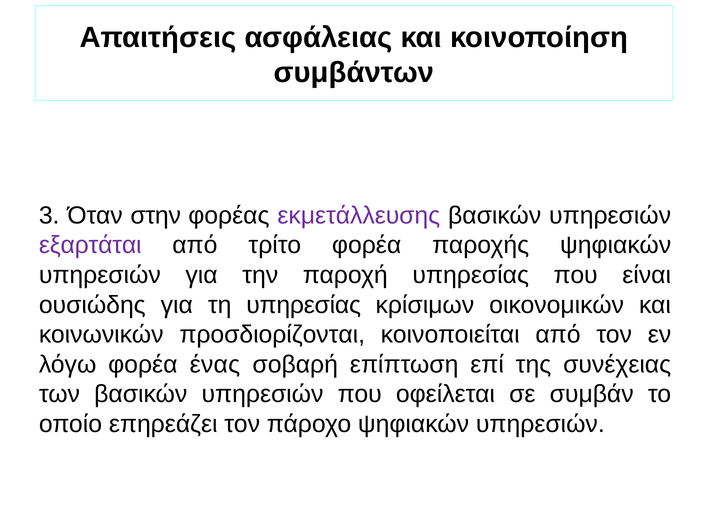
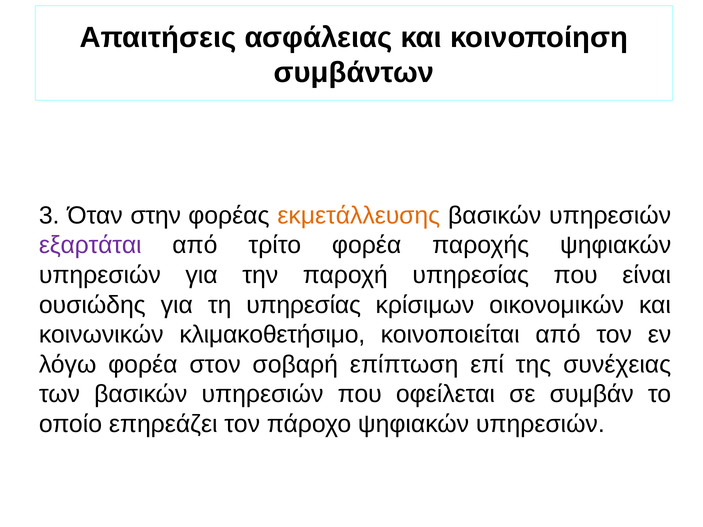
εκμετάλλευσης colour: purple -> orange (359, 216)
προσδιορίζονται: προσδιορίζονται -> κλιμακοθετήσιμο (272, 335)
ένας: ένας -> στον (215, 364)
